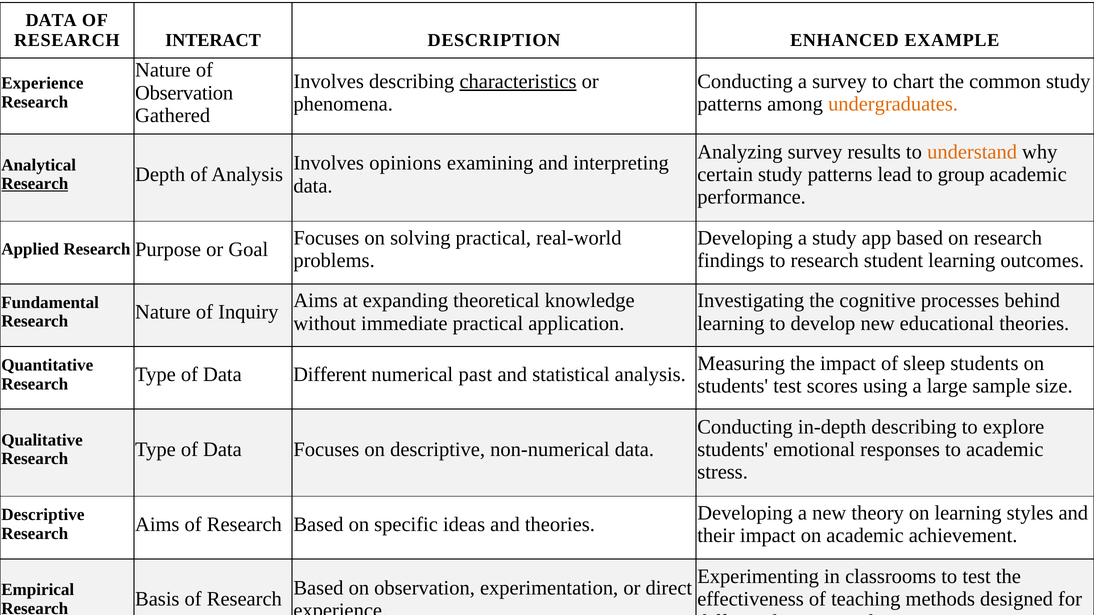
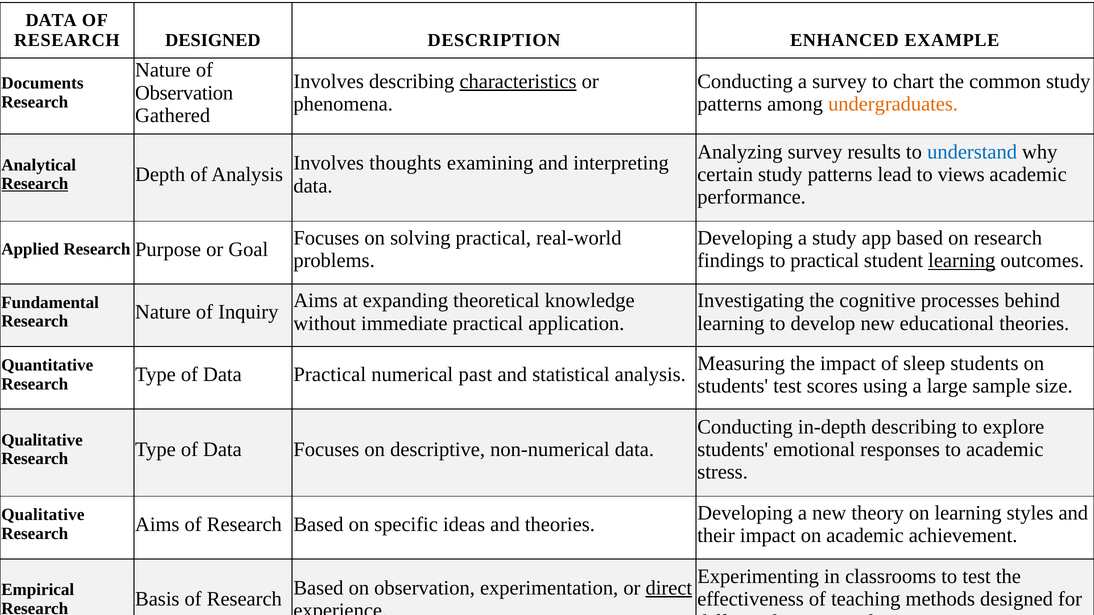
RESEARCH INTERACT: INTERACT -> DESIGNED (213, 41)
Experience: Experience -> Documents (42, 83)
understand colour: orange -> blue (972, 152)
opinions: opinions -> thoughts (405, 163)
group: group -> views (961, 175)
to research: research -> practical (825, 261)
learning underline: none -> present (962, 261)
Data Different: Different -> Practical (330, 375)
Descriptive: Descriptive -> Qualitative (43, 515)
direct underline: none -> present (669, 588)
